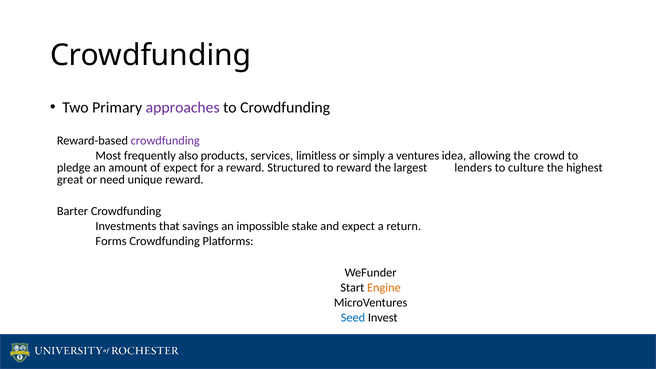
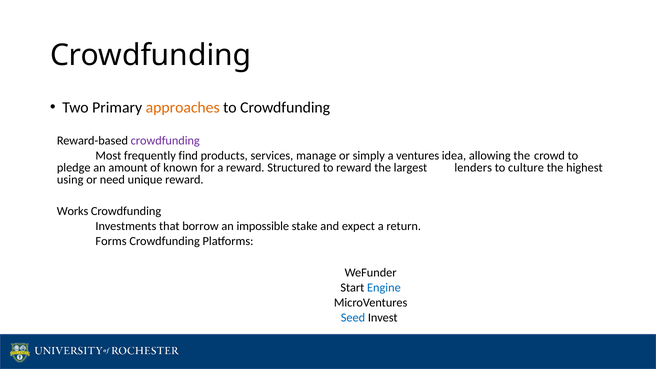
approaches colour: purple -> orange (183, 108)
also: also -> find (188, 156)
limitless: limitless -> manage (316, 156)
of expect: expect -> known (180, 168)
great: great -> using (70, 180)
Barter: Barter -> Works (73, 211)
savings: savings -> borrow (201, 226)
Engine colour: orange -> blue (384, 287)
